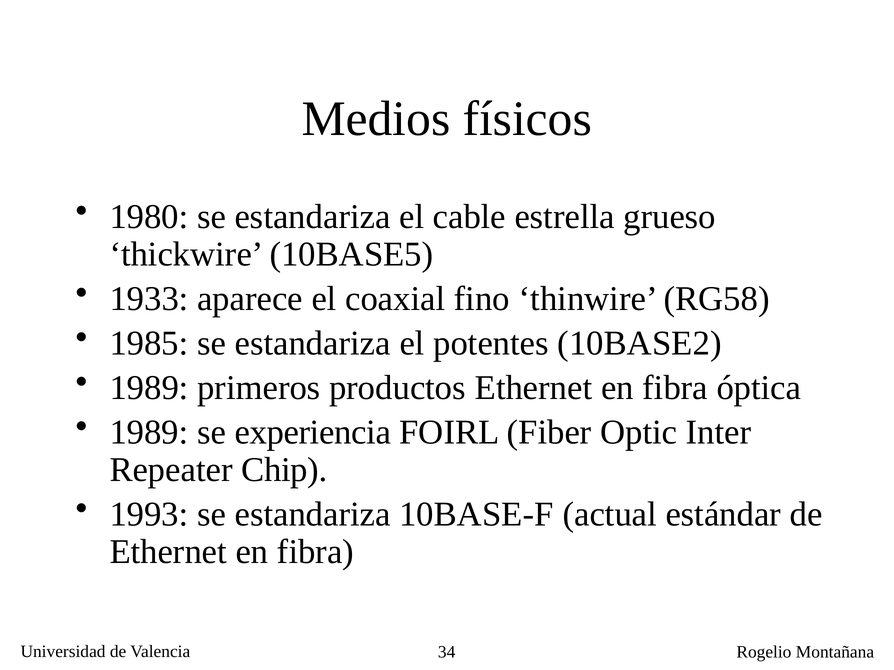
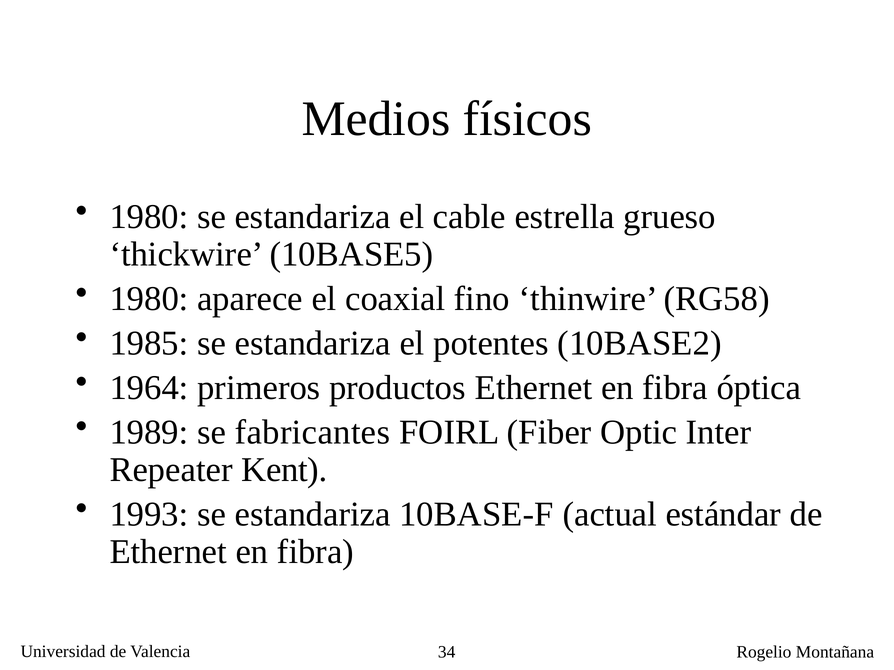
1933: 1933 -> 1980 (149, 299)
1989: 1989 -> 1964 (149, 388)
experiencia: experiencia -> fabricantes (312, 432)
Chip: Chip -> Kent (284, 470)
